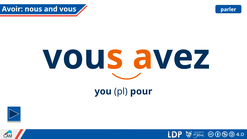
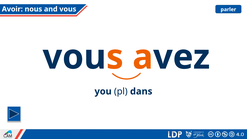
pour: pour -> dans (141, 91)
